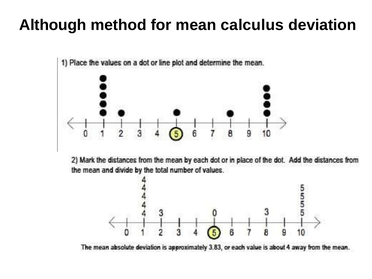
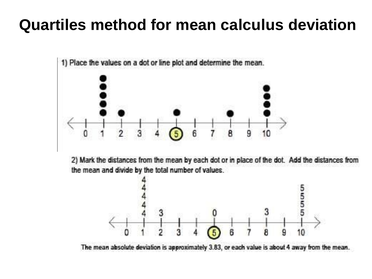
Although: Although -> Quartiles (53, 25)
